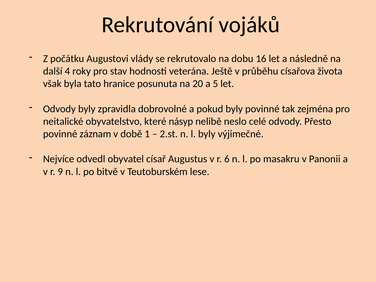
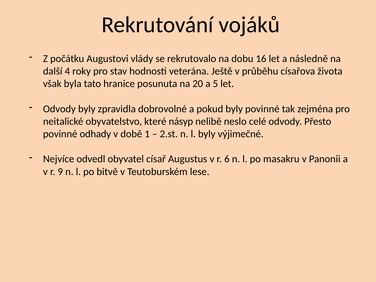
záznam: záznam -> odhady (95, 134)
